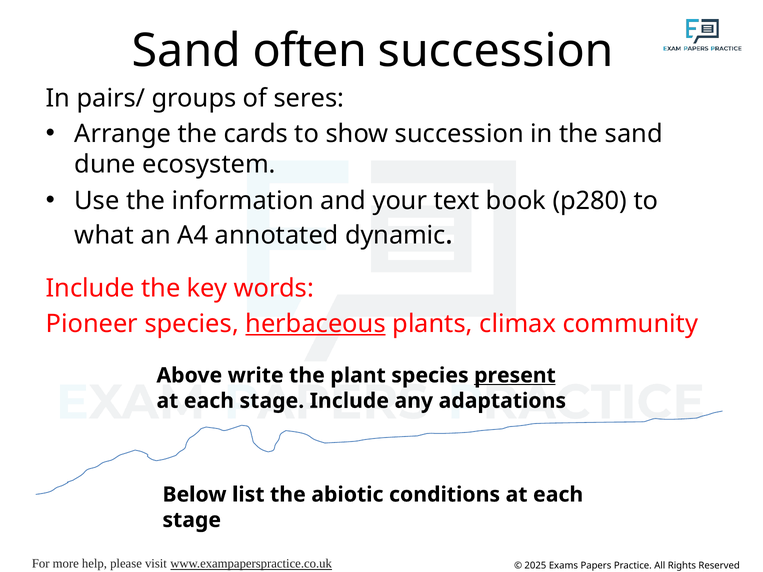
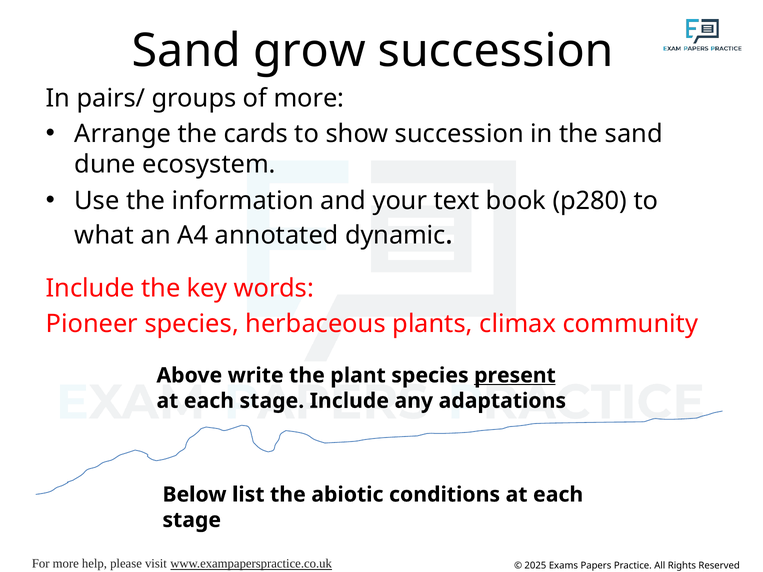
often: often -> grow (309, 51)
of seres: seres -> more (309, 98)
herbaceous underline: present -> none (316, 324)
